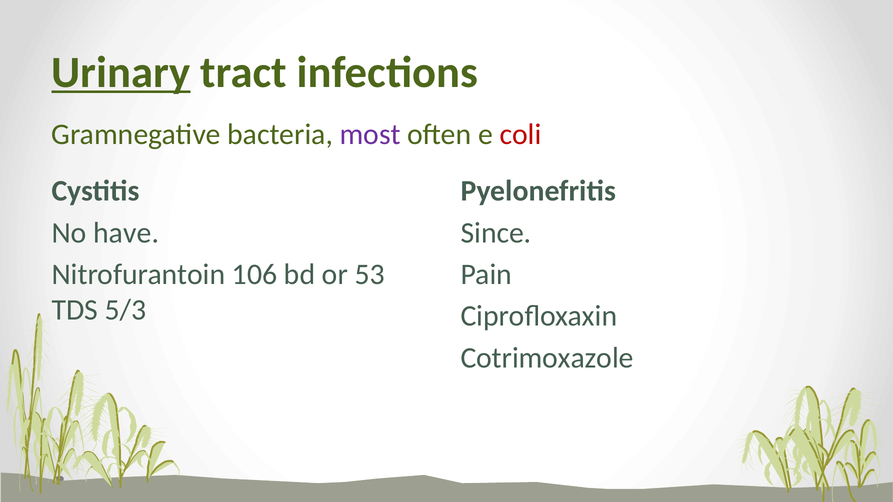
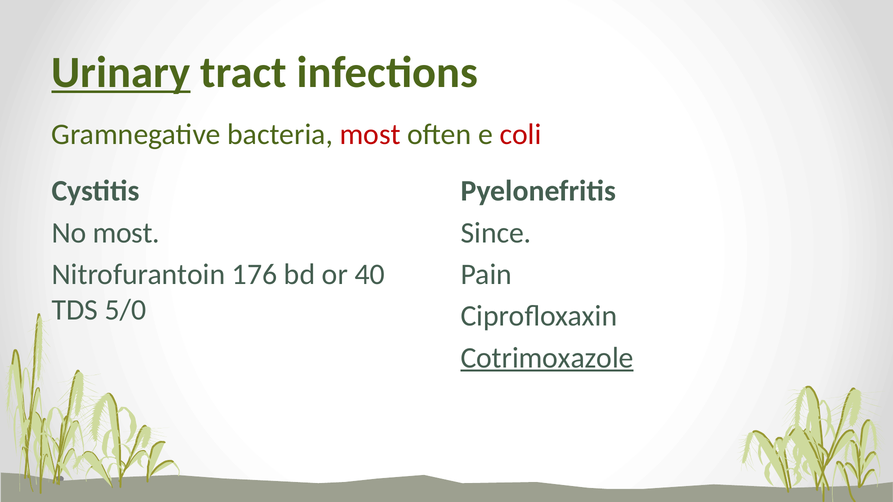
most colour: purple -> red (370, 134)
No have: have -> most (126, 233)
106: 106 -> 176 (255, 275)
53: 53 -> 40 (370, 275)
5/3: 5/3 -> 5/0 (126, 310)
Cotrimoxazole underline: none -> present (547, 358)
